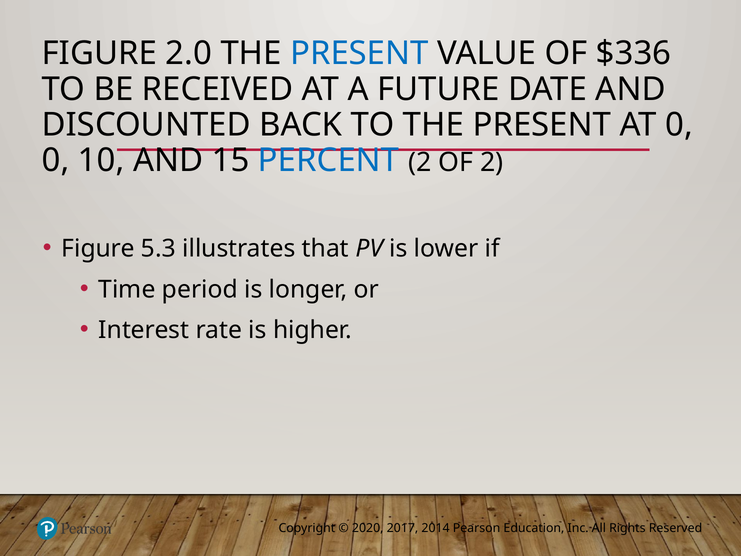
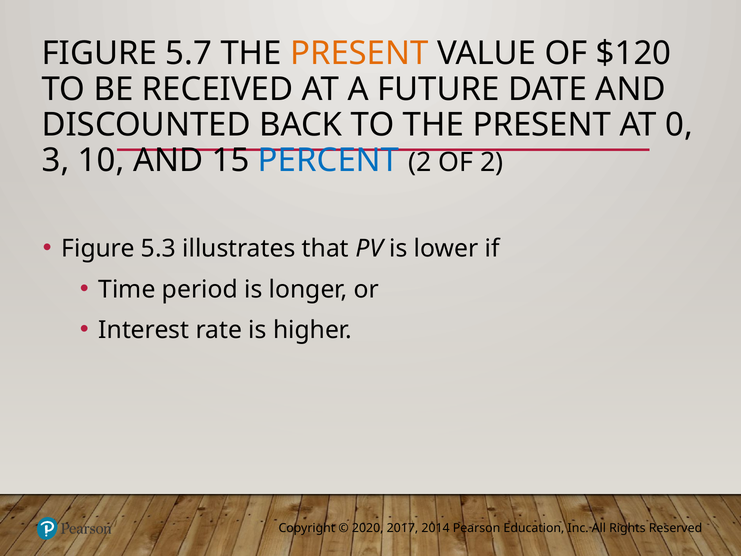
2.0: 2.0 -> 5.7 (189, 54)
PRESENT colour: blue -> orange (359, 54)
$336: $336 -> $120 (634, 54)
0: 0 -> 3 (56, 160)
